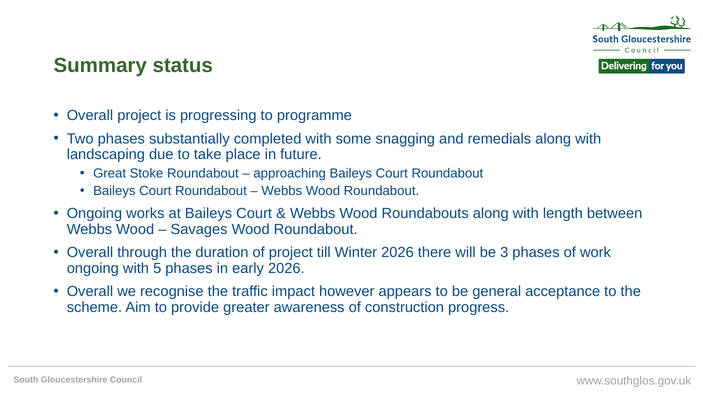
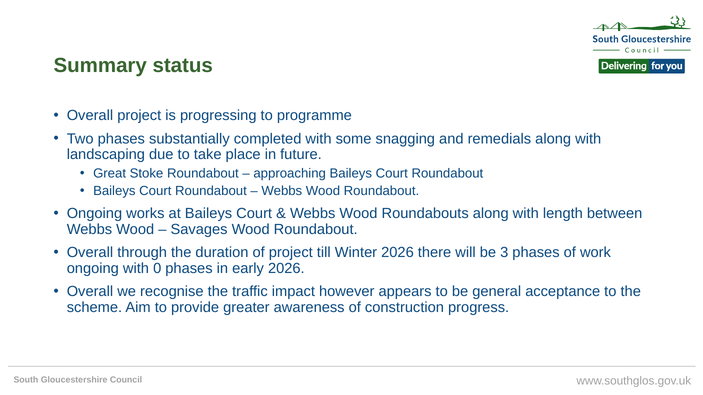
5: 5 -> 0 (157, 269)
